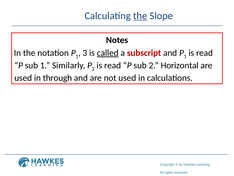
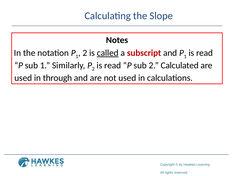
the underline: present -> none (140, 16)
3: 3 -> 2 (85, 53)
Horizontal: Horizontal -> Calculated (180, 65)
